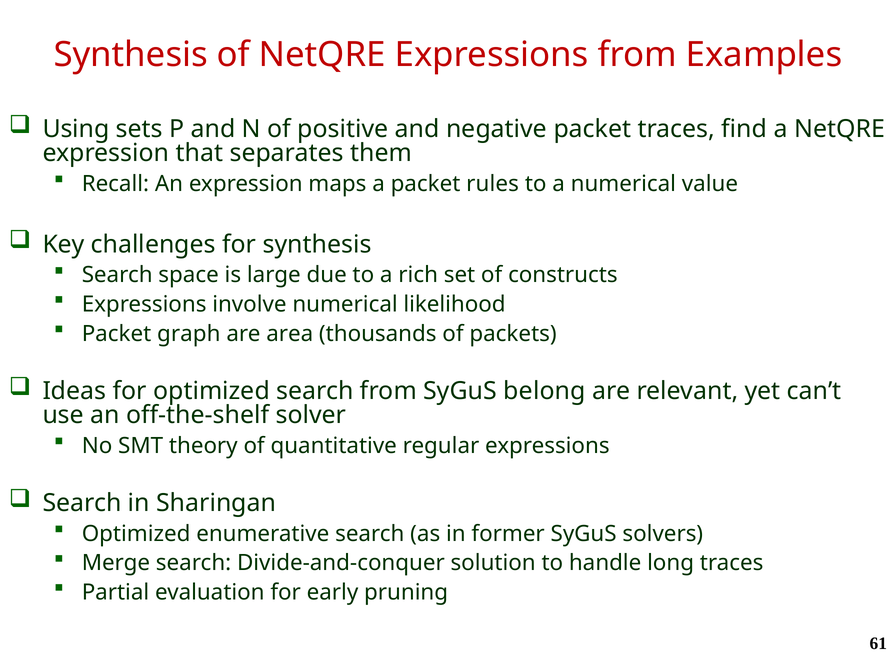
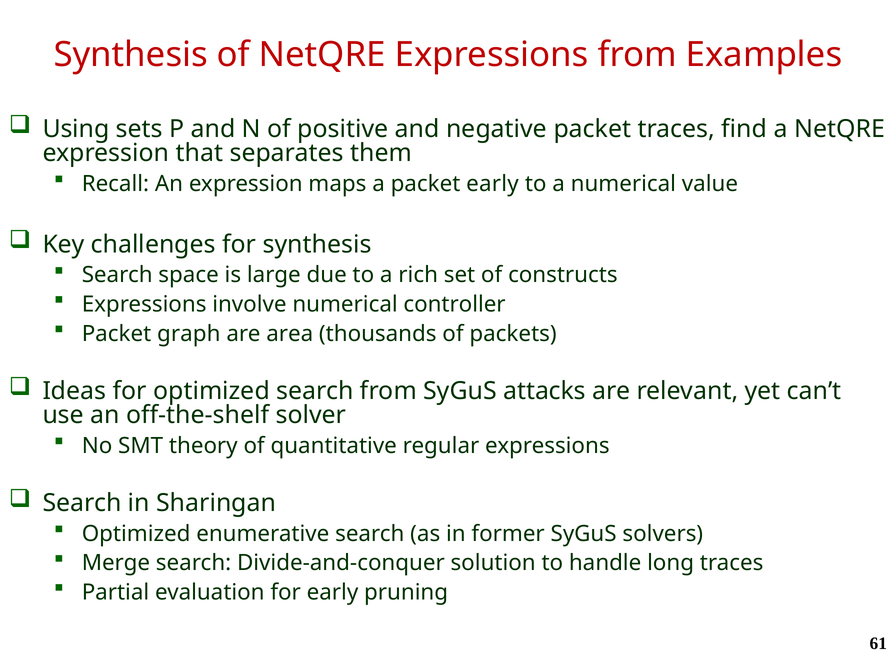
packet rules: rules -> early (492, 184)
likelihood: likelihood -> controller (455, 304)
belong: belong -> attacks (545, 391)
